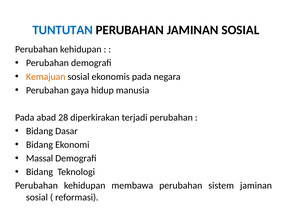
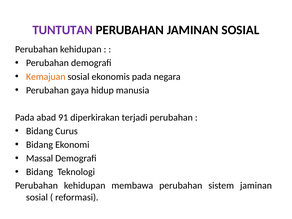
TUNTUTAN colour: blue -> purple (63, 30)
28: 28 -> 91 (63, 117)
Dasar: Dasar -> Curus (66, 131)
